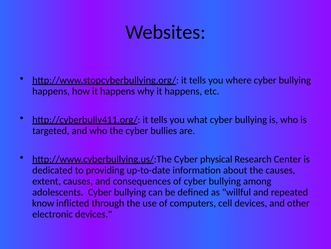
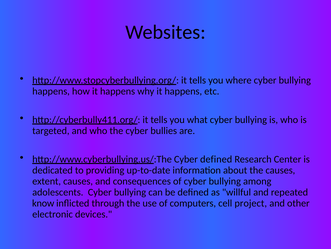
Cyber physical: physical -> defined (216, 159)
cell devices: devices -> project (251, 203)
